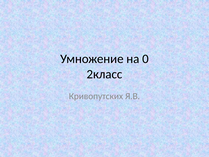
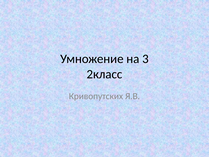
0: 0 -> 3 (146, 59)
